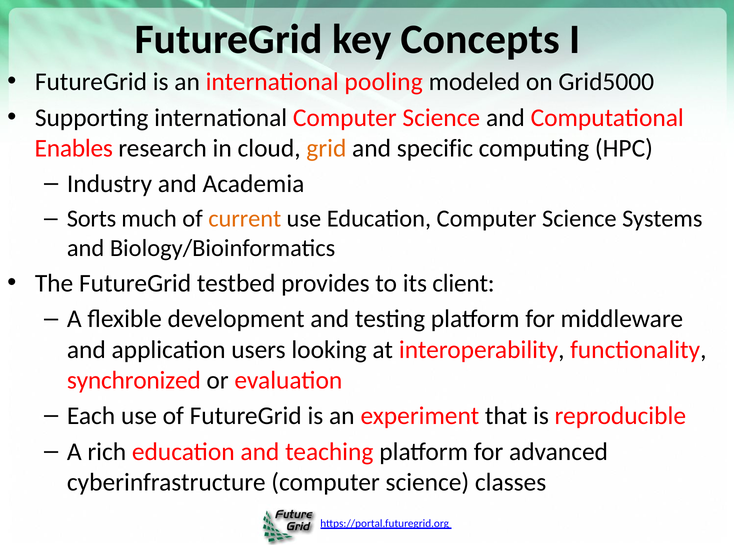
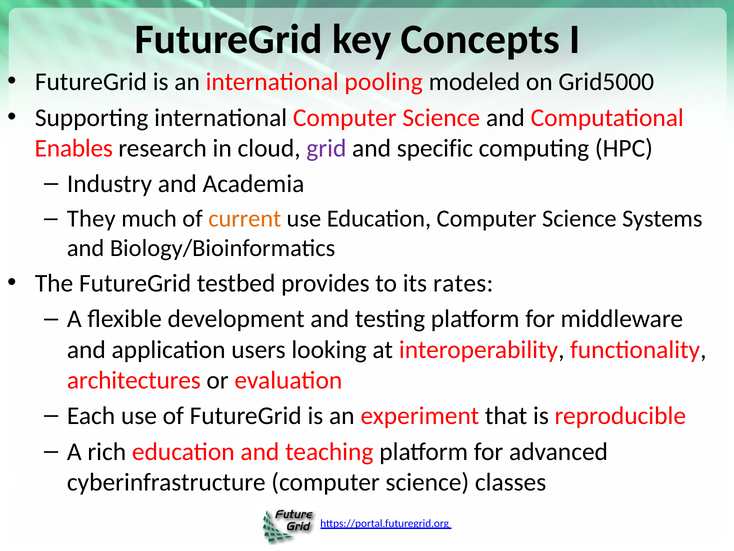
grid colour: orange -> purple (326, 148)
Sorts: Sorts -> They (91, 219)
client: client -> rates (463, 283)
synchronized: synchronized -> architectures (134, 380)
